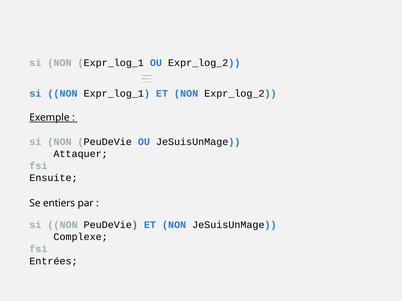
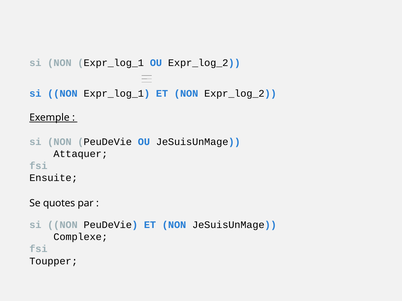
entiers: entiers -> quotes (59, 204)
Entrées: Entrées -> Toupper (53, 261)
